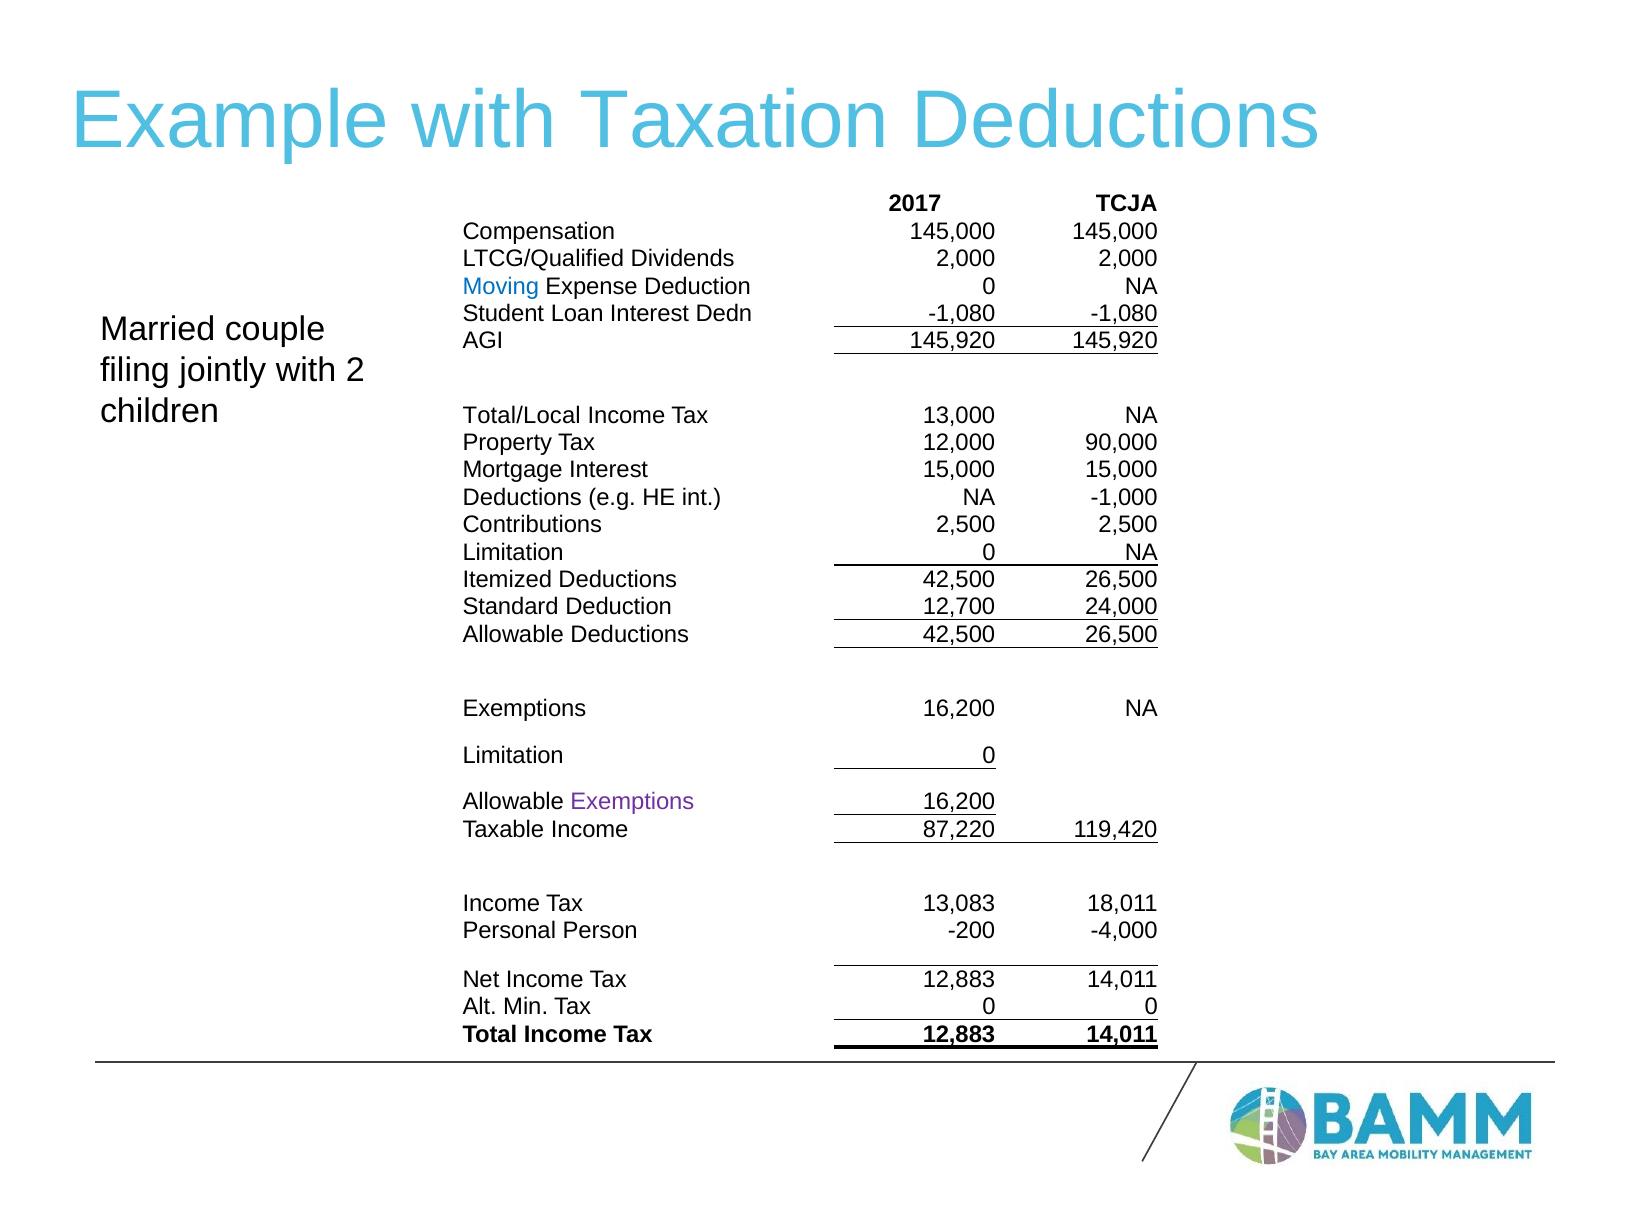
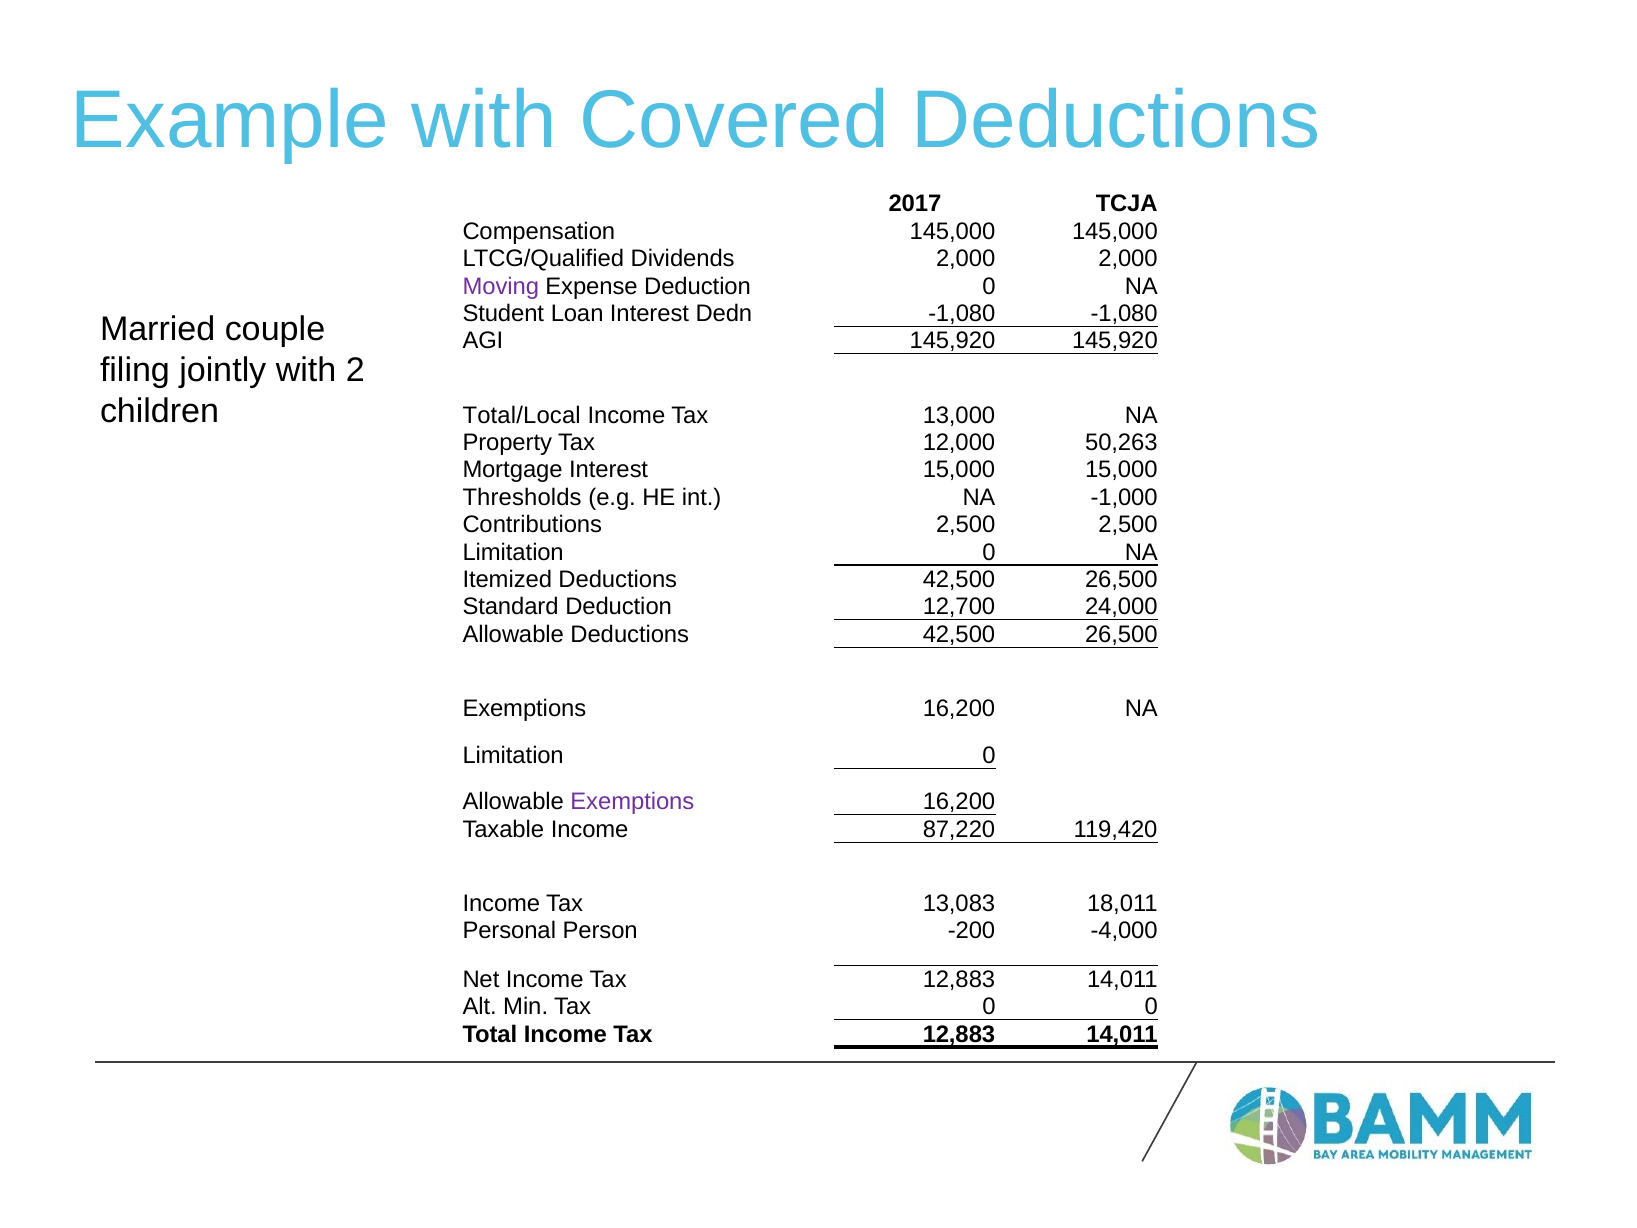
Taxation: Taxation -> Covered (734, 120)
Moving colour: blue -> purple (501, 286)
90,000: 90,000 -> 50,263 (1121, 442)
Deductions: Deductions -> Thresholds (522, 497)
